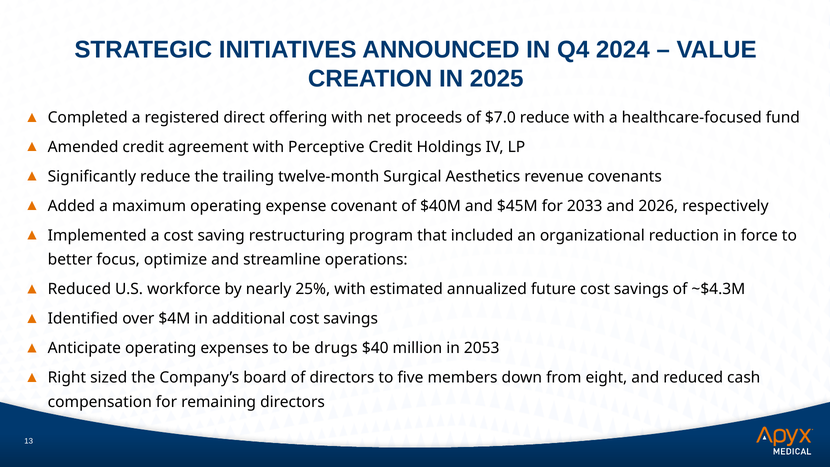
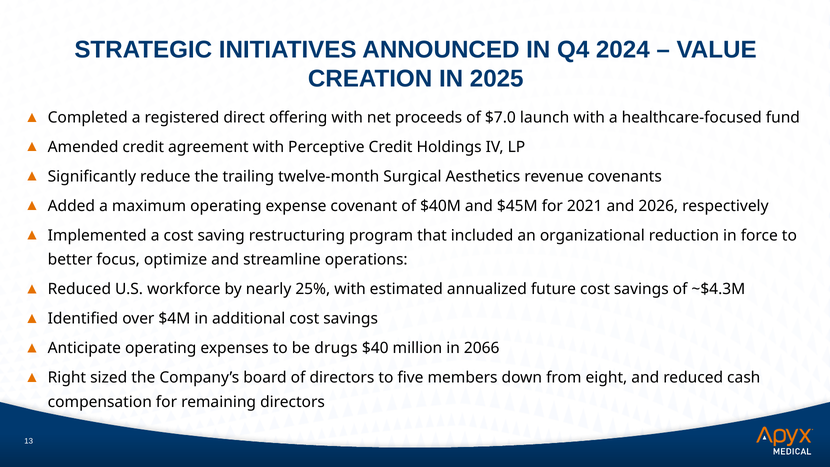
$7.0 reduce: reduce -> launch (545, 118)
2033: 2033 -> 2021 (585, 206)
2053: 2053 -> 2066 (482, 348)
